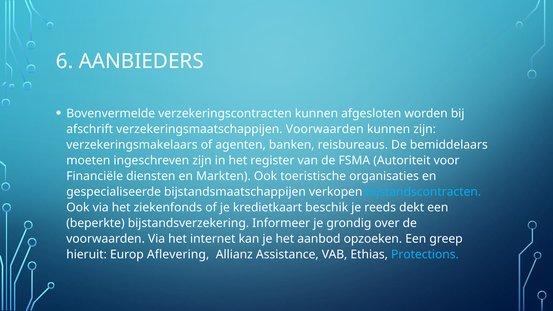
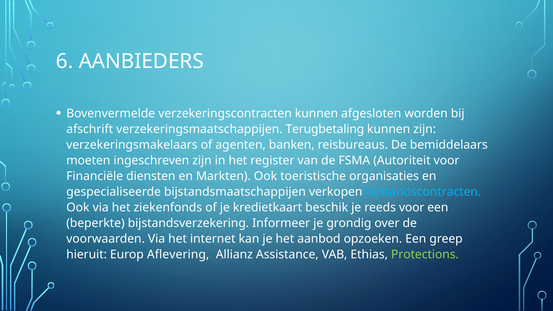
verzekeringsmaatschappijen Voorwaarden: Voorwaarden -> Terugbetaling (325, 129)
reeds dekt: dekt -> voor (412, 207)
Protections colour: light blue -> light green (425, 254)
